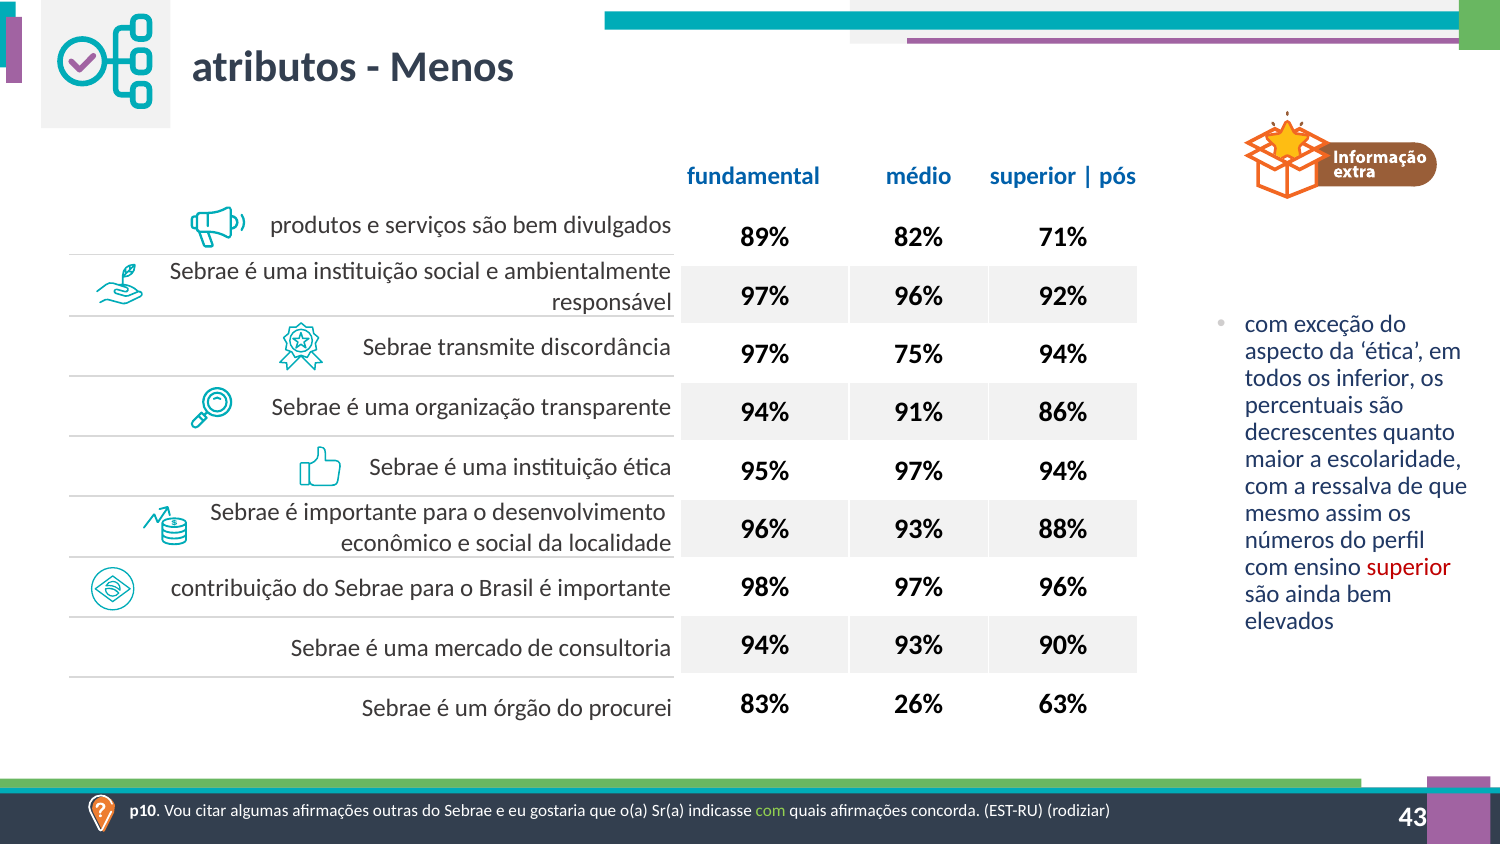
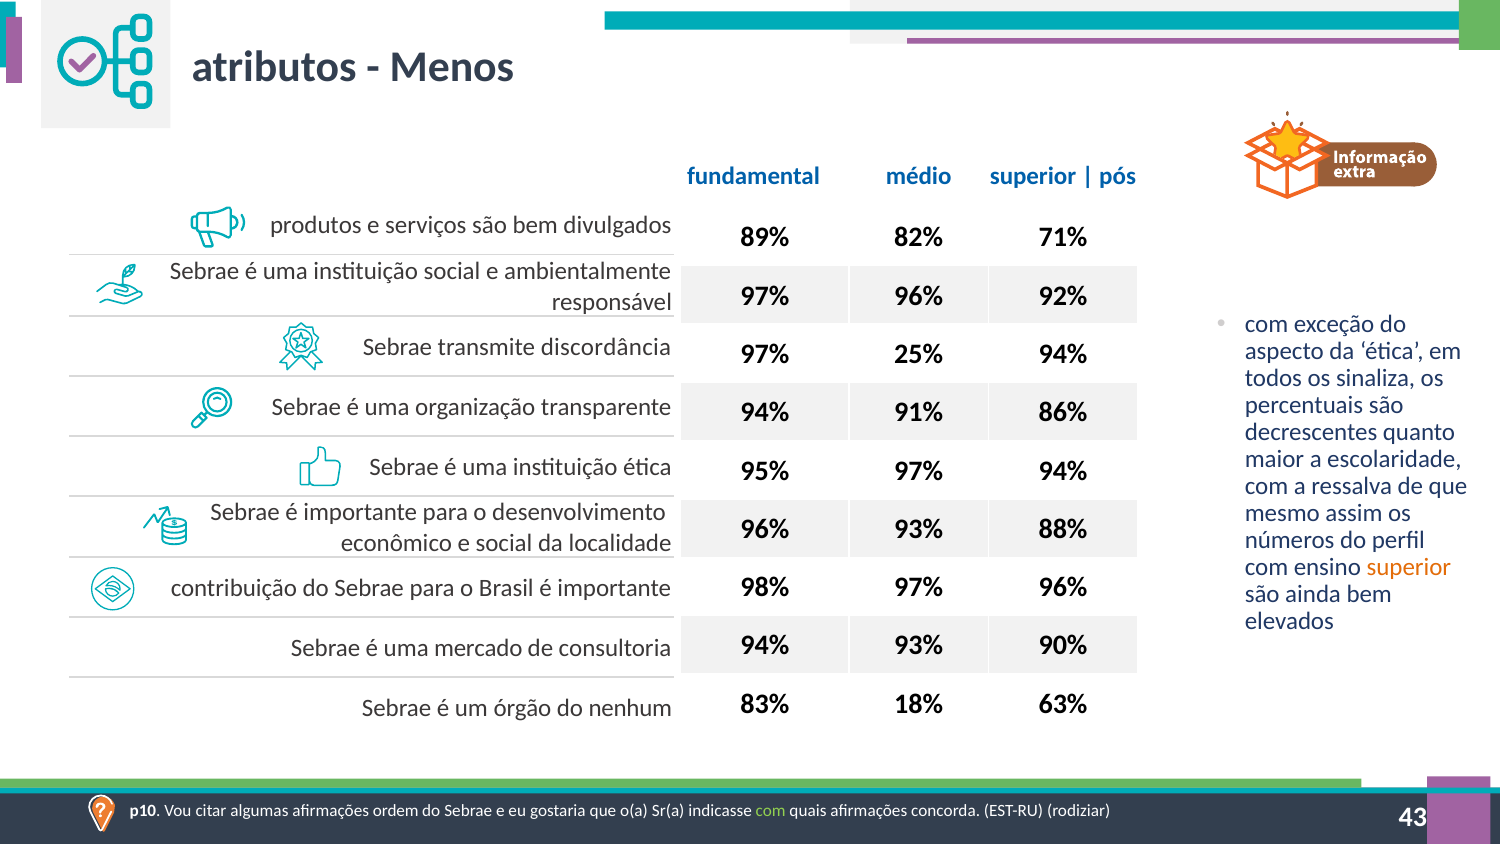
75%: 75% -> 25% (919, 354)
inferior: inferior -> sinaliza (1376, 378)
superior colour: red -> orange (1409, 567)
26%: 26% -> 18% (919, 704)
procurei: procurei -> nenhum (630, 708)
outras: outras -> ordem (396, 811)
